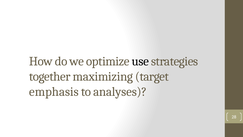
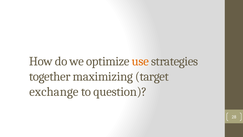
use colour: black -> orange (140, 61)
emphasis: emphasis -> exchange (54, 92)
analyses: analyses -> question (120, 92)
